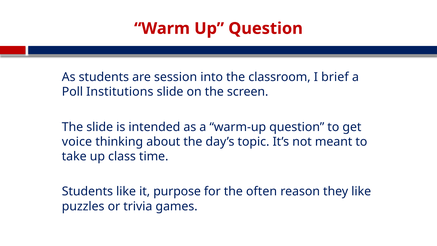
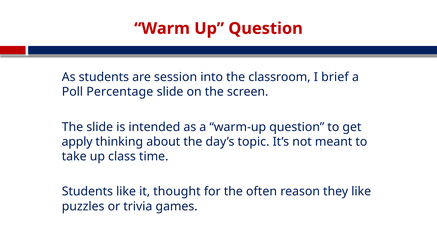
Institutions: Institutions -> Percentage (120, 92)
voice: voice -> apply (77, 142)
purpose: purpose -> thought (177, 191)
